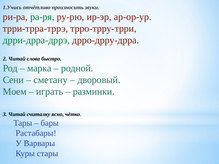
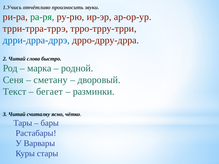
дрри-дрра-дррэ colour: green -> blue (36, 40)
Сени: Сени -> Сеня (13, 80)
Моем: Моем -> Текст (15, 92)
играть: играть -> бегает (50, 92)
